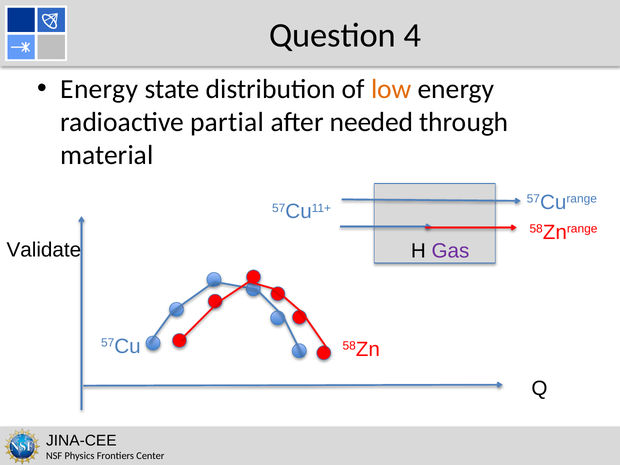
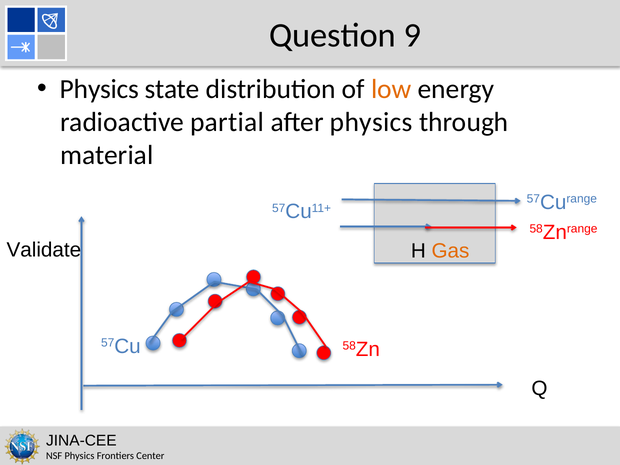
4: 4 -> 9 (412, 35)
Energy: Energy -> Physics (99, 89)
after needed: needed -> physics (371, 122)
Gas colour: purple -> orange (450, 251)
